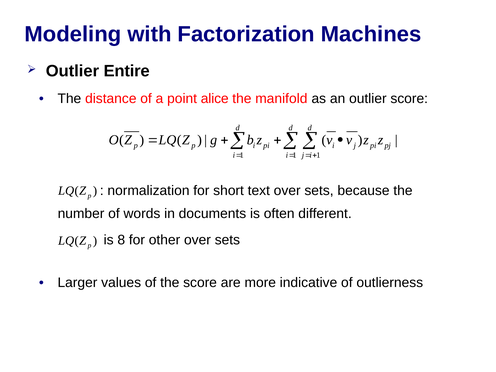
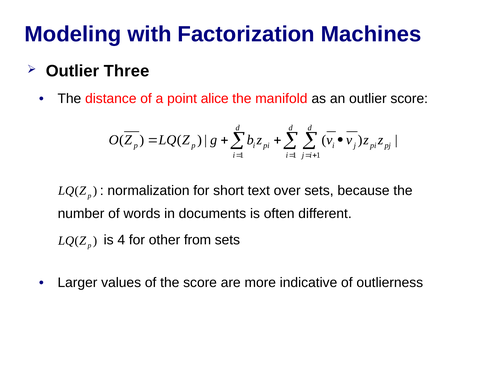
Entire: Entire -> Three (127, 71)
8: 8 -> 4 (121, 240)
other over: over -> from (198, 240)
